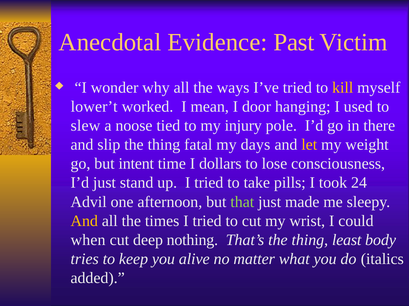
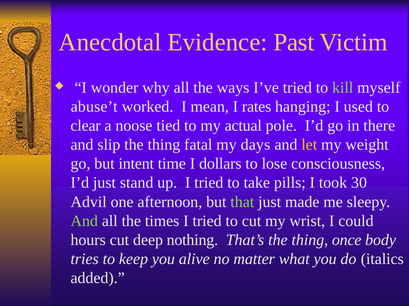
kill colour: yellow -> light green (343, 88)
lower’t: lower’t -> abuse’t (94, 107)
door: door -> rates (257, 107)
slew: slew -> clear (86, 126)
injury: injury -> actual (243, 126)
24: 24 -> 30 (359, 183)
And colour: yellow -> light green (84, 221)
when: when -> hours (88, 240)
least: least -> once (347, 240)
